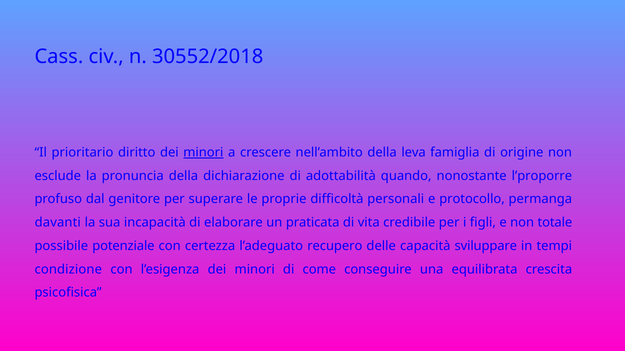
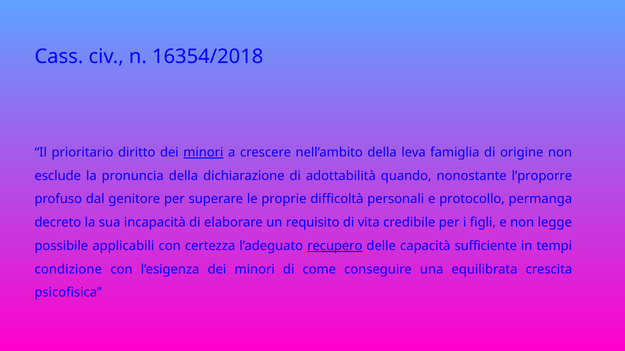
30552/2018: 30552/2018 -> 16354/2018 (208, 56)
davanti: davanti -> decreto (58, 223)
praticata: praticata -> requisito (313, 223)
totale: totale -> legge (555, 223)
potenziale: potenziale -> applicabili (123, 246)
recupero underline: none -> present (335, 246)
sviluppare: sviluppare -> sufficiente (486, 246)
